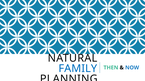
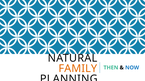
FAMILY colour: blue -> orange (78, 69)
